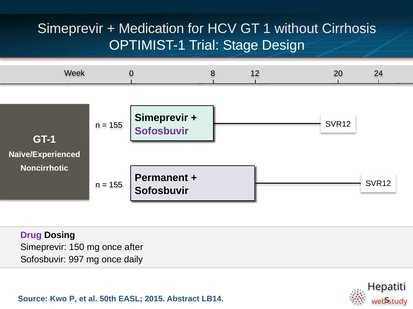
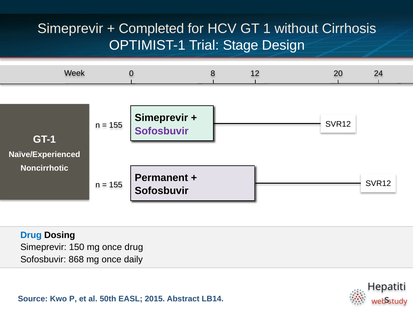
Medication: Medication -> Completed (151, 29)
Drug colour: purple -> blue (31, 236)
once after: after -> drug (134, 248)
997: 997 -> 868 (76, 260)
